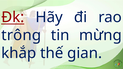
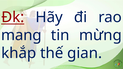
trông: trông -> mang (21, 35)
